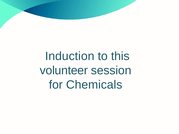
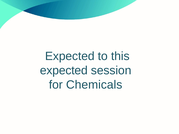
Induction: Induction -> Expected (70, 56)
volunteer: volunteer -> expected (64, 71)
